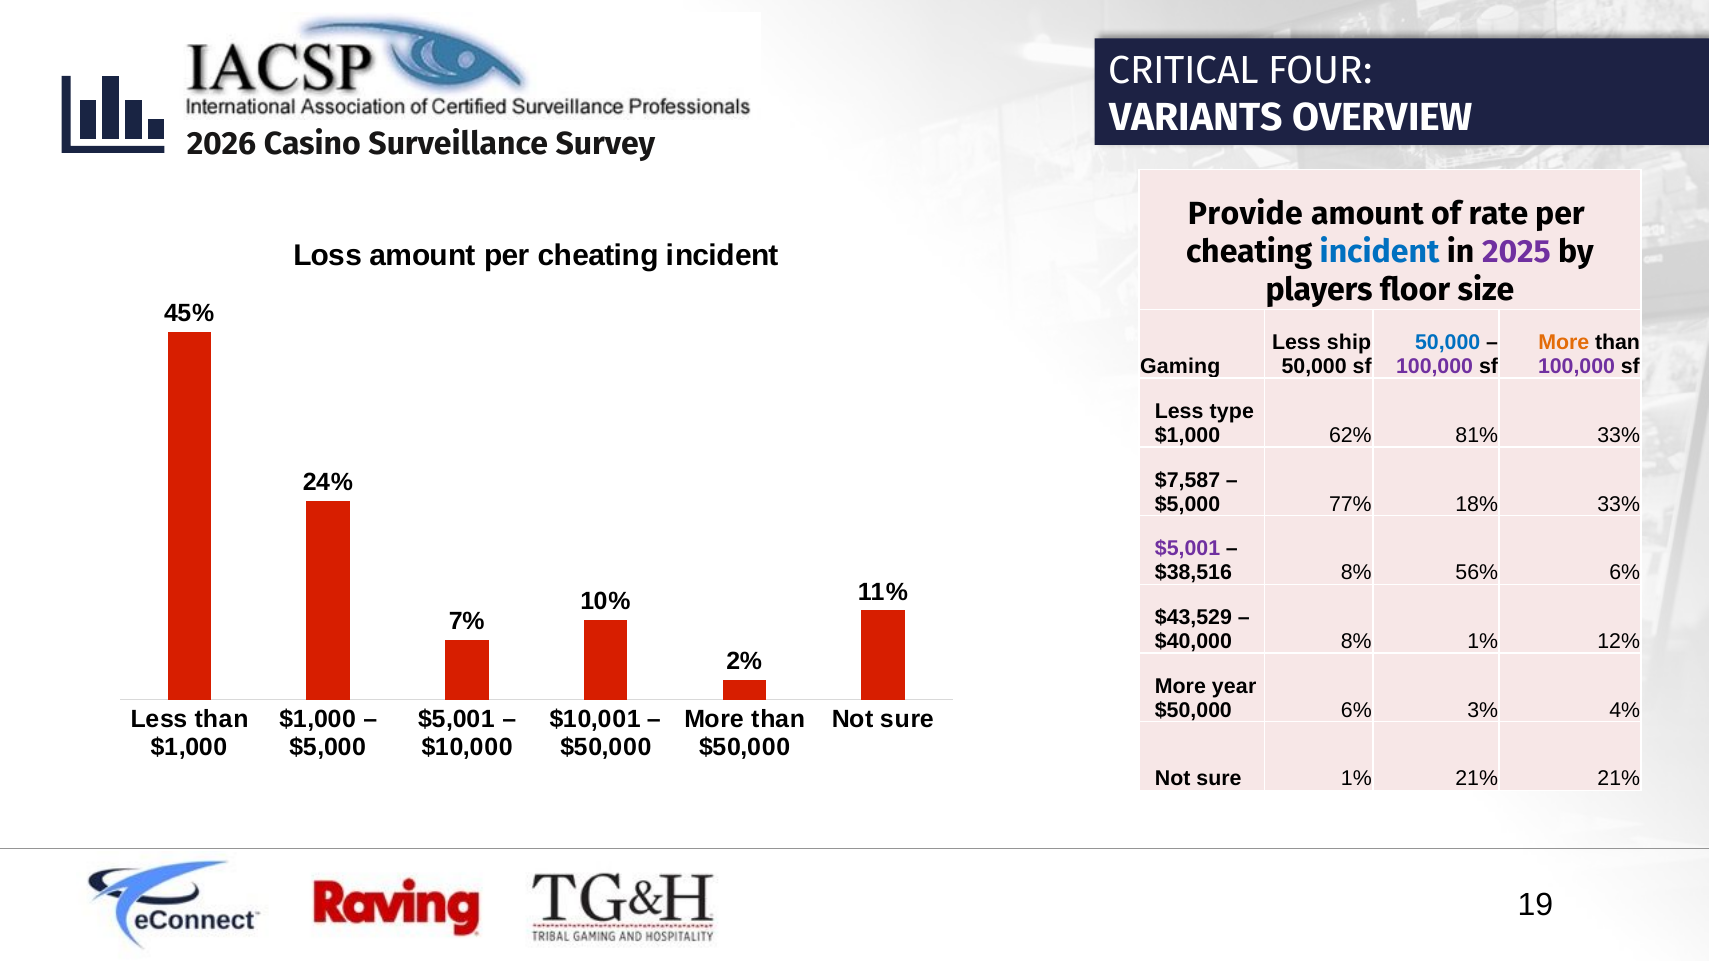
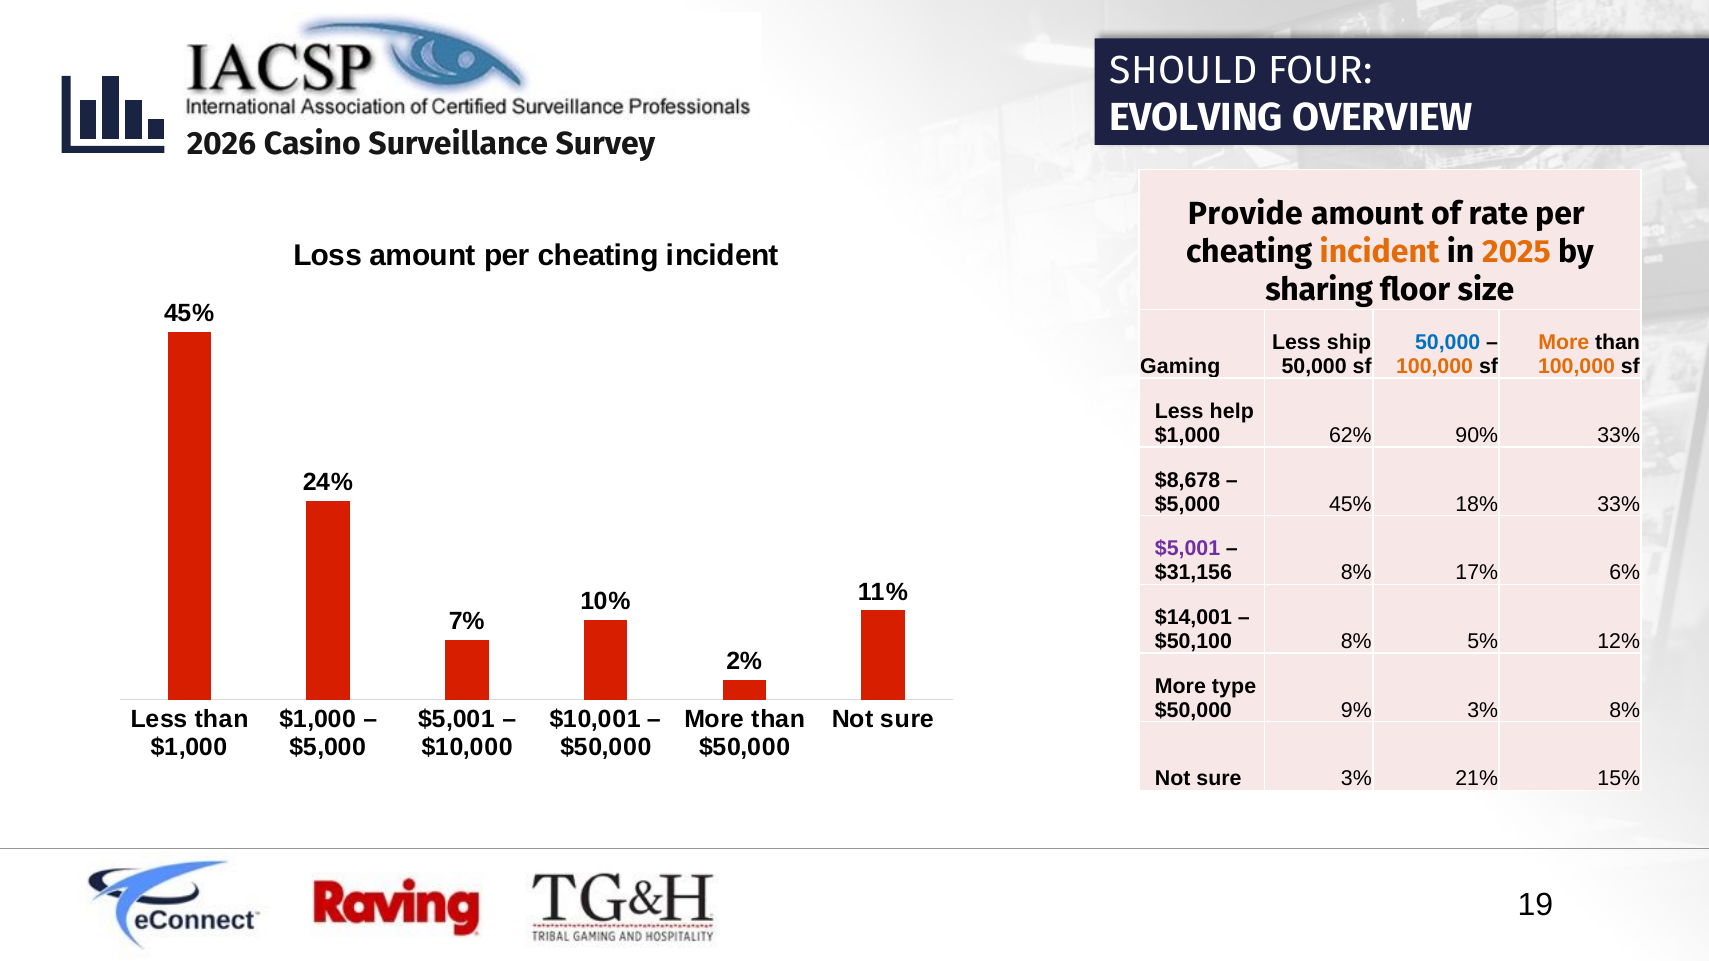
CRITICAL: CRITICAL -> SHOULD (1184, 71)
VARIANTS: VARIANTS -> EVOLVING (1196, 118)
incident colour: blue -> orange (1380, 252)
2025 colour: purple -> orange (1516, 252)
players: players -> sharing (1319, 290)
100,000 colour: purple -> orange (1435, 367)
100,000 colour: purple -> orange (1576, 367)
type: type -> help (1232, 412)
81%: 81% -> 90% (1477, 435)
$7,587: $7,587 -> $8,678 (1188, 480)
$5,000 77%: 77% -> 45% (1350, 504)
$38,516: $38,516 -> $31,156 (1193, 573)
56%: 56% -> 17% (1477, 573)
$43,529: $43,529 -> $14,001 (1193, 618)
$40,000: $40,000 -> $50,100 (1193, 642)
8% 1%: 1% -> 5% (1483, 642)
year: year -> type (1234, 686)
$50,000 6%: 6% -> 9% (1356, 710)
3% 4%: 4% -> 8% (1625, 710)
sure 1%: 1% -> 3% (1356, 779)
21% 21%: 21% -> 15% (1619, 779)
